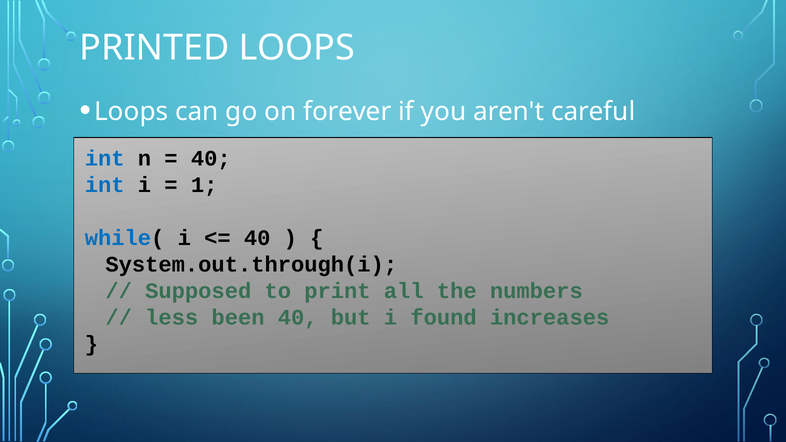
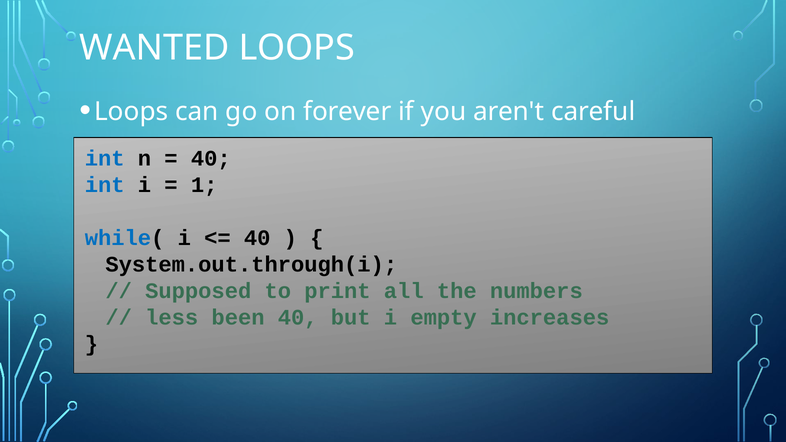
PRINTED: PRINTED -> WANTED (155, 48)
found: found -> empty (444, 318)
